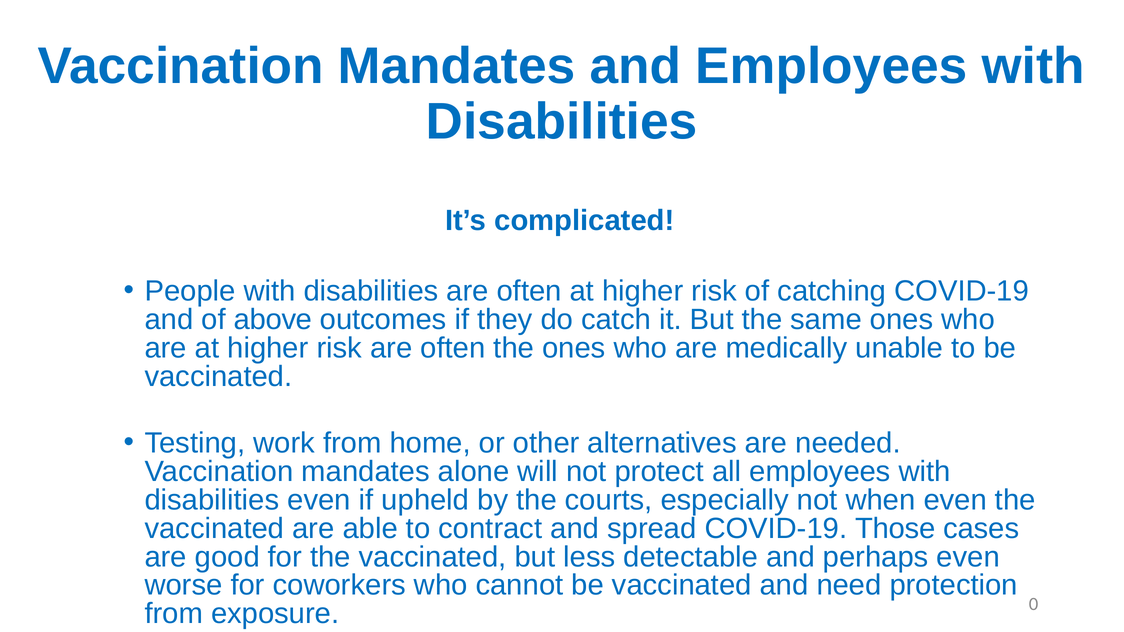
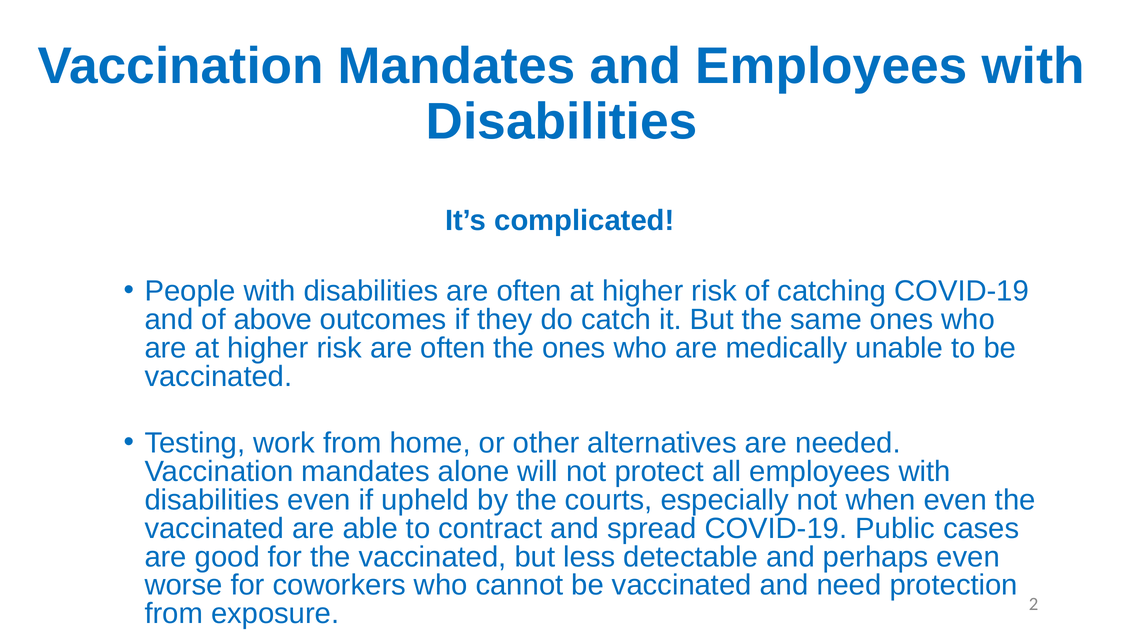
Those: Those -> Public (895, 529)
0: 0 -> 2 (1034, 604)
